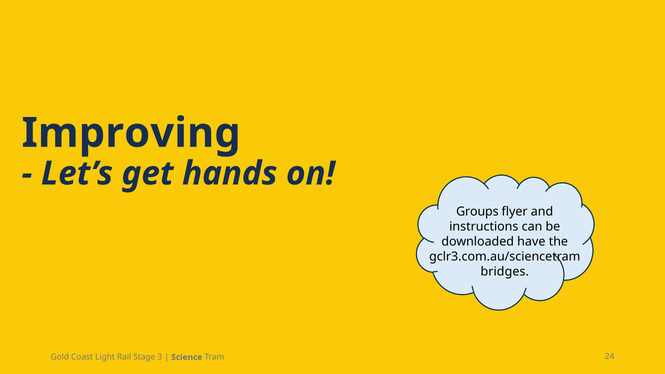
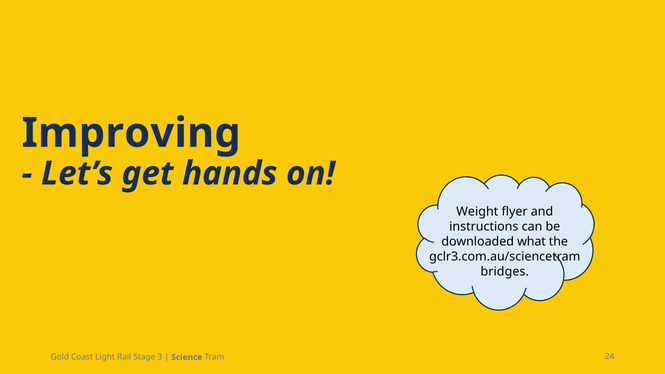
Groups: Groups -> Weight (477, 212)
have: have -> what (531, 242)
